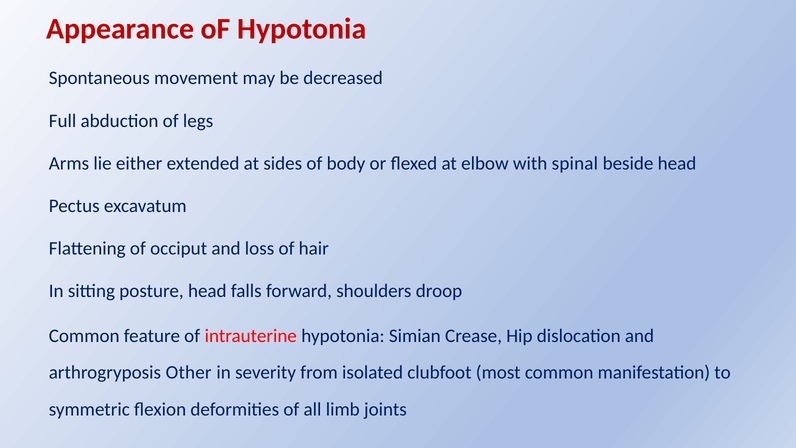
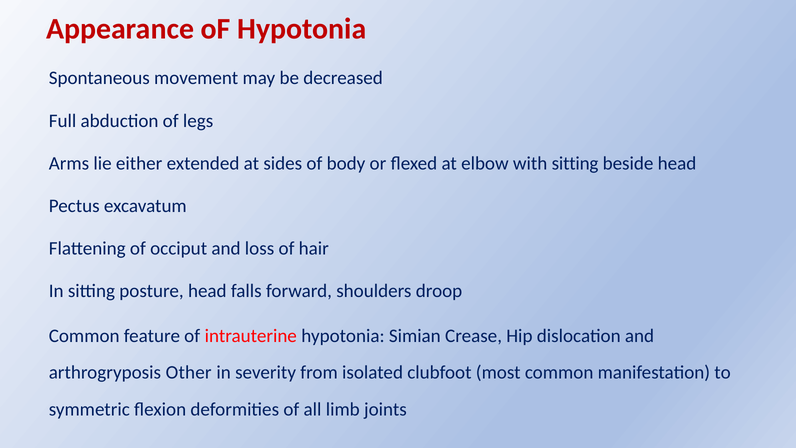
with spinal: spinal -> sitting (575, 163)
